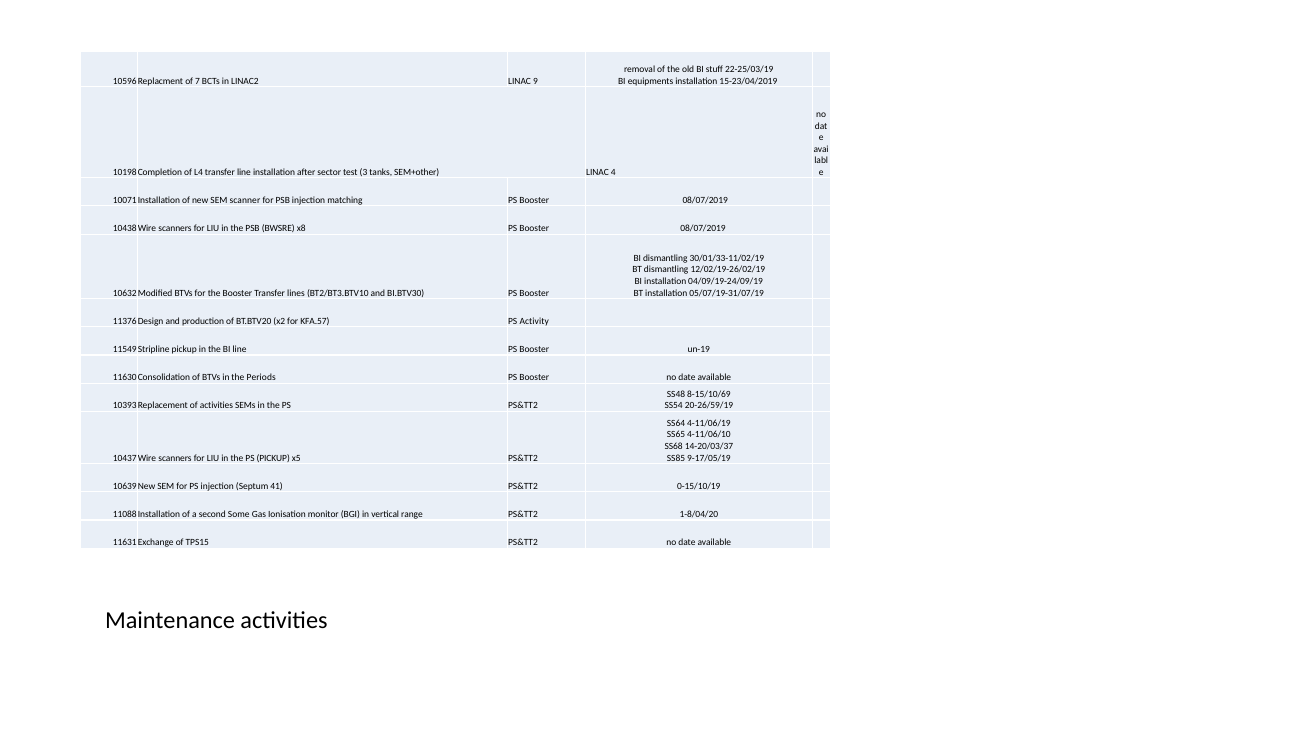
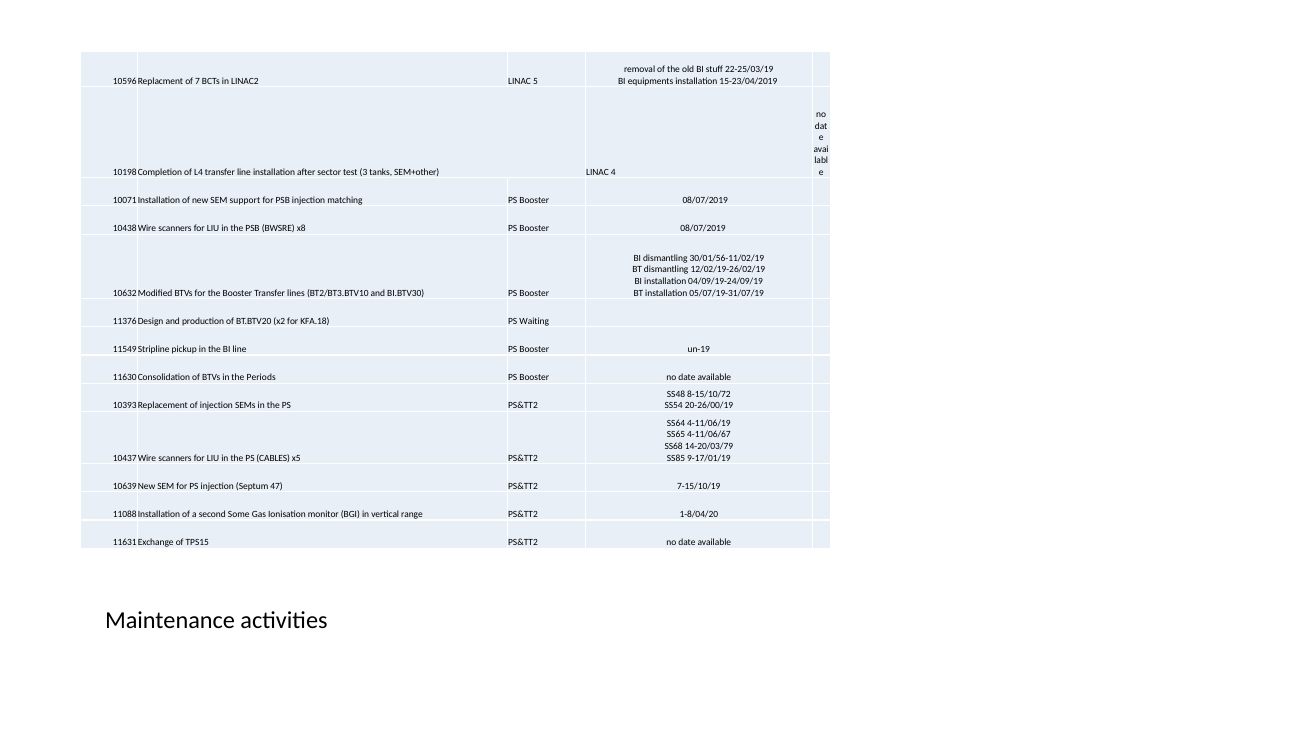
9: 9 -> 5 (535, 81)
scanner: scanner -> support (245, 200)
30/01/33-11/02/19: 30/01/33-11/02/19 -> 30/01/56-11/02/19 (727, 259)
KFA.57: KFA.57 -> KFA.18 (315, 321)
Activity: Activity -> Waiting (534, 321)
8-15/10/69: 8-15/10/69 -> 8-15/10/72 (709, 394)
of activities: activities -> injection (216, 406)
20-26/59/19: 20-26/59/19 -> 20-26/00/19 (709, 406)
4-11/06/10: 4-11/06/10 -> 4-11/06/67 (709, 435)
14-20/03/37: 14-20/03/37 -> 14-20/03/79 (709, 447)
PS PICKUP: PICKUP -> CABLES (273, 458)
9-17/05/19: 9-17/05/19 -> 9-17/01/19 (709, 458)
41: 41 -> 47 (277, 486)
0-15/10/19: 0-15/10/19 -> 7-15/10/19 (699, 486)
